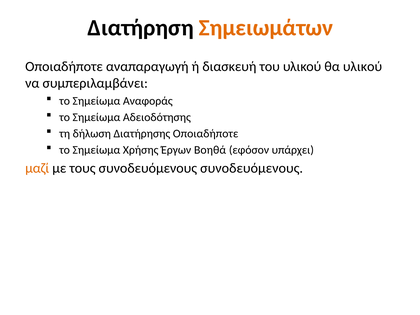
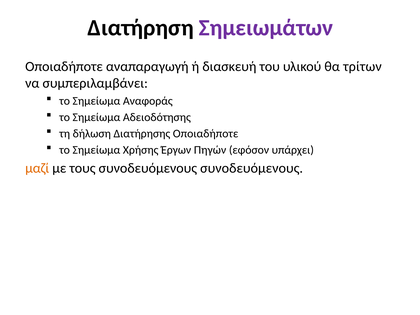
Σημειωμάτων colour: orange -> purple (266, 28)
θα υλικού: υλικού -> τρίτων (362, 66)
Βοηθά: Βοηθά -> Πηγών (210, 150)
